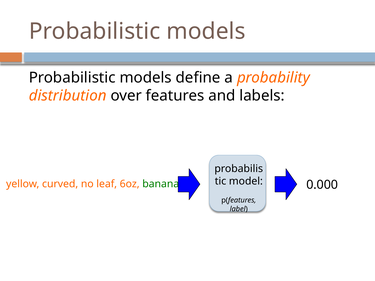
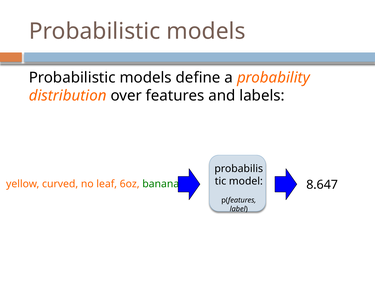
0.000: 0.000 -> 8.647 (322, 185)
